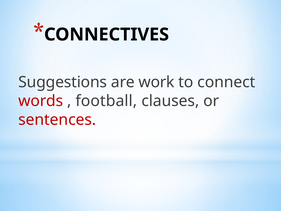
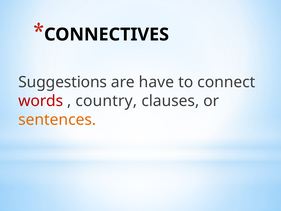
work: work -> have (156, 82)
football: football -> country (106, 101)
sentences colour: red -> orange (57, 120)
